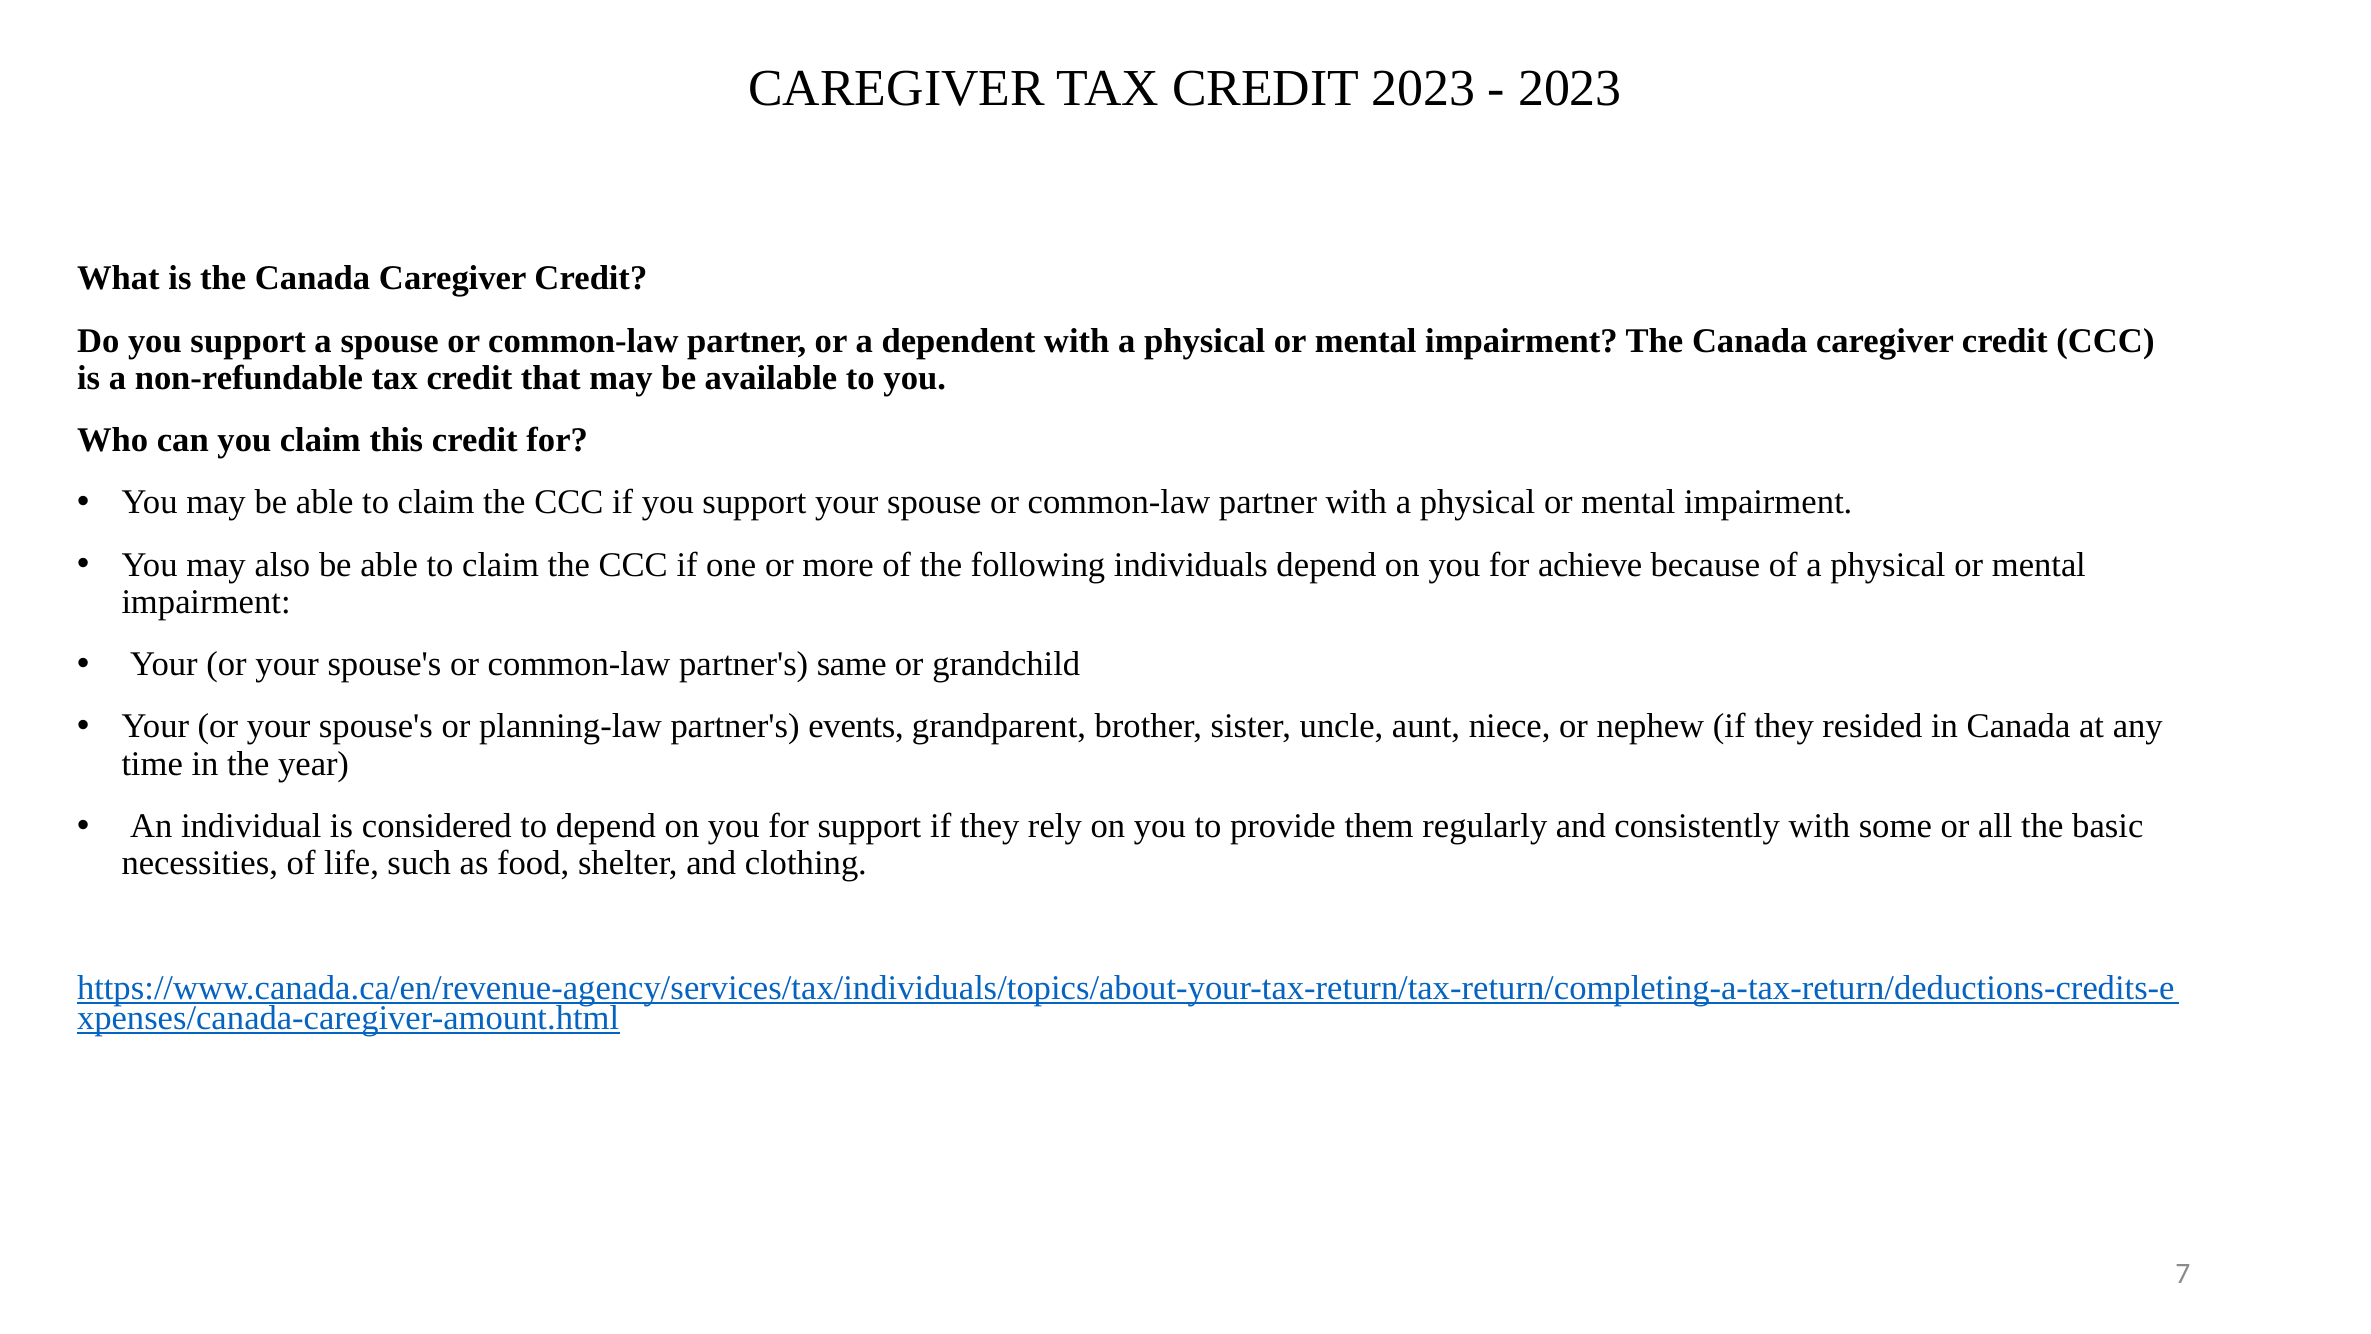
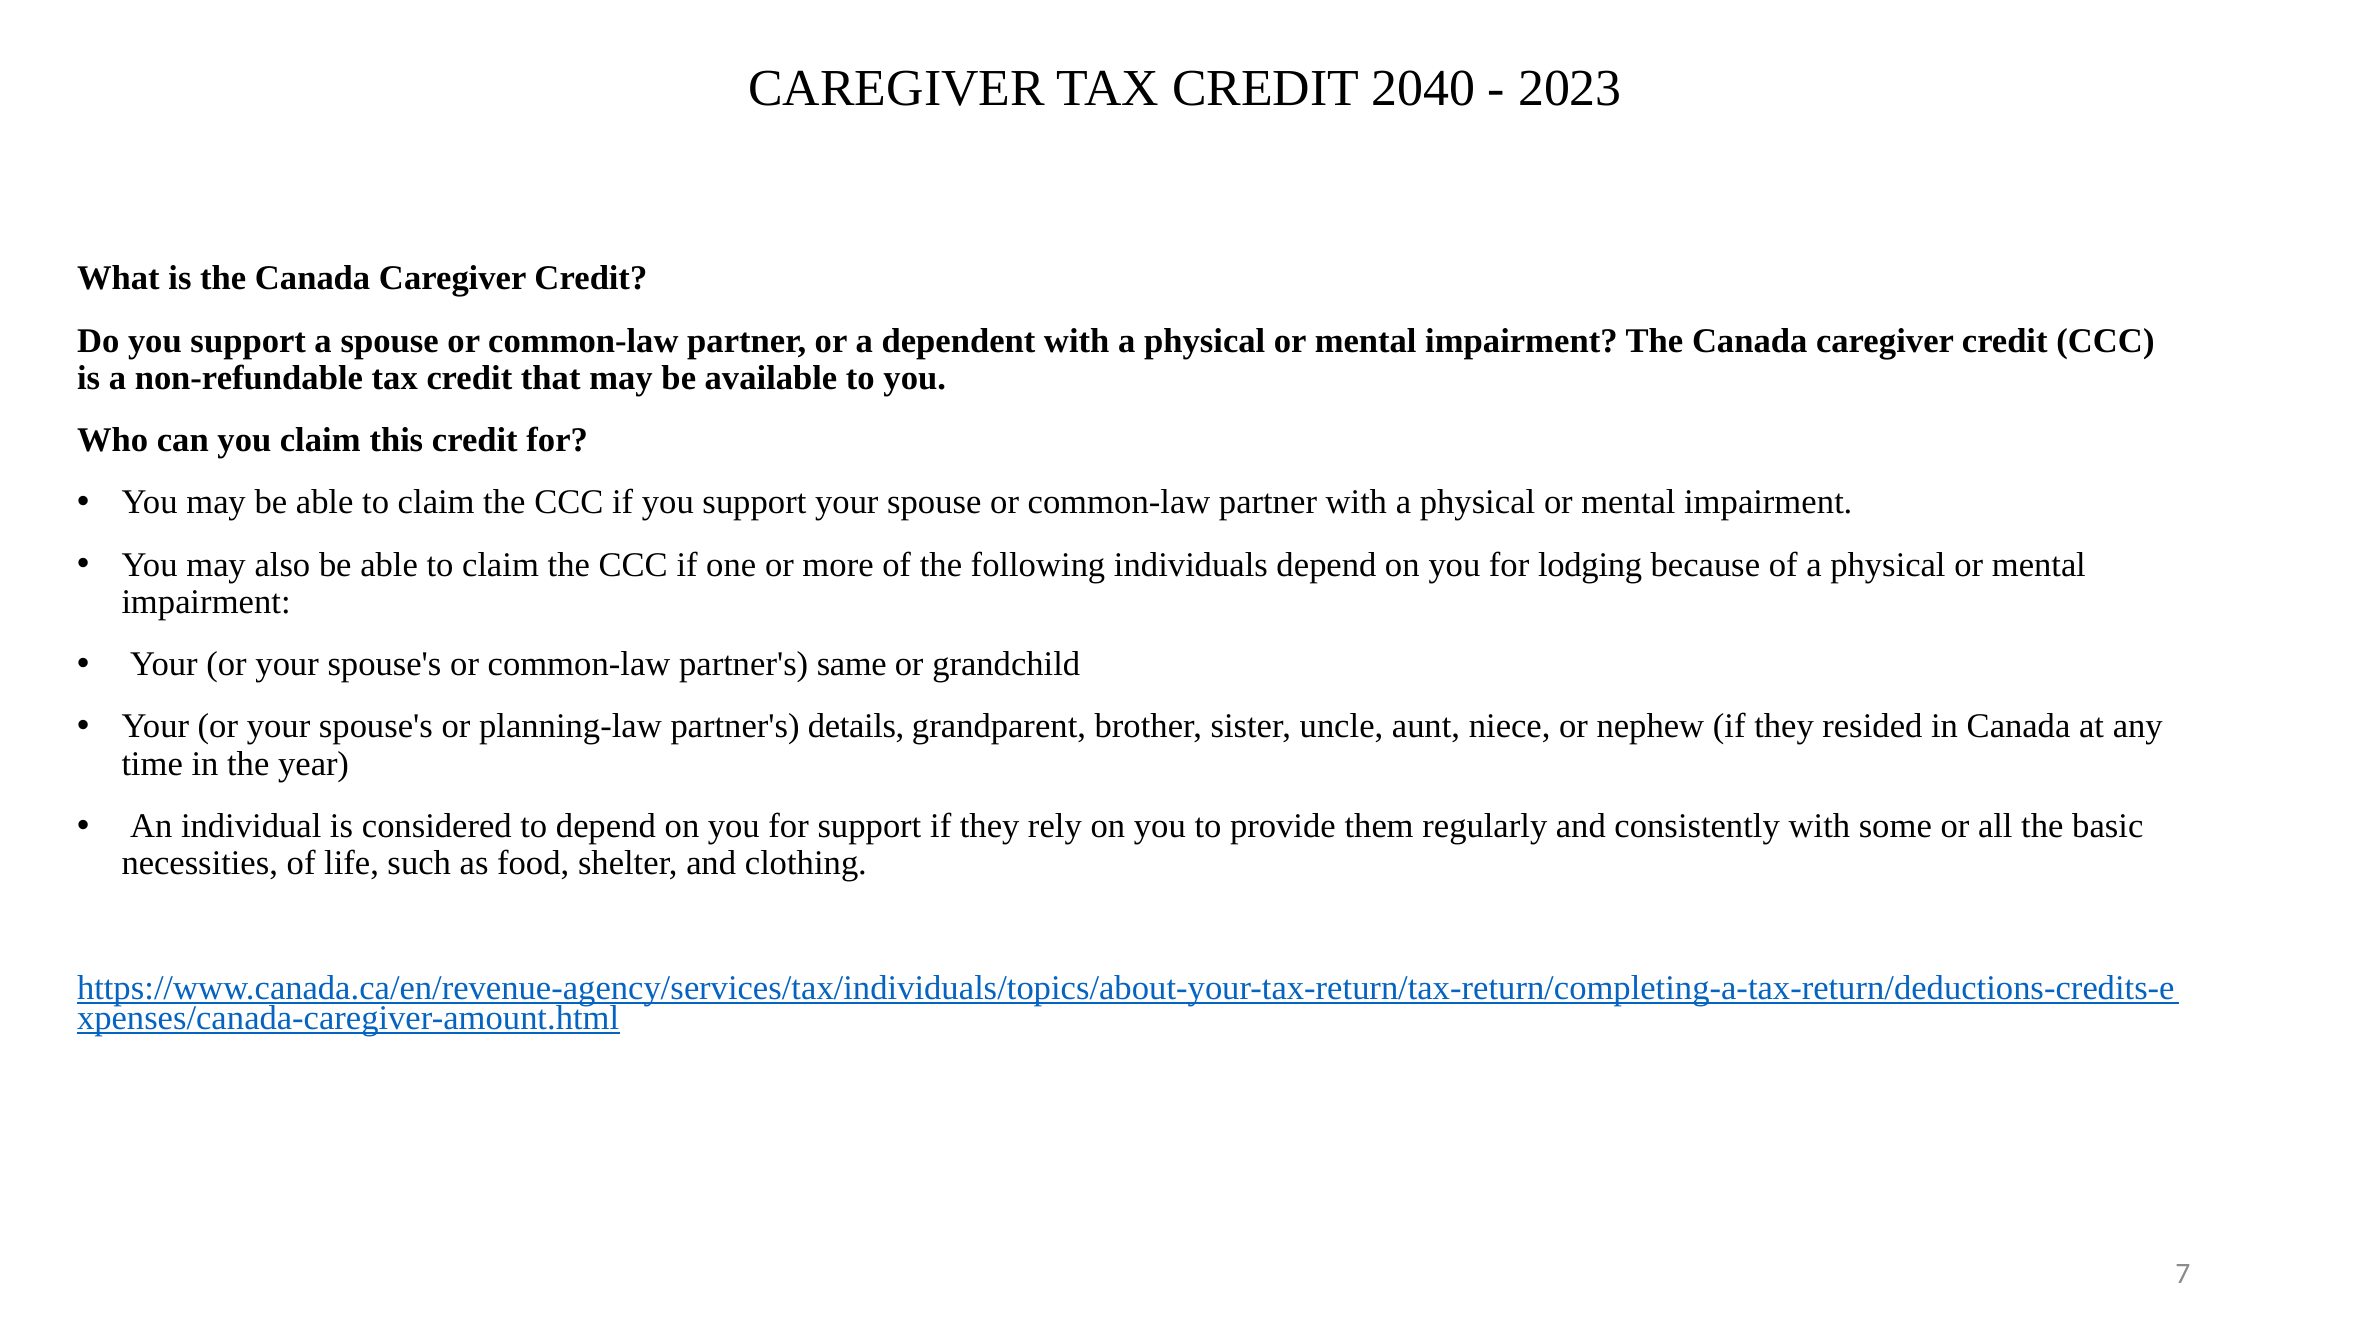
CREDIT 2023: 2023 -> 2040 (1423, 88)
achieve: achieve -> lodging (1590, 564)
events: events -> details (856, 726)
